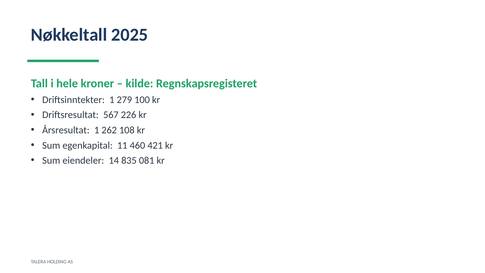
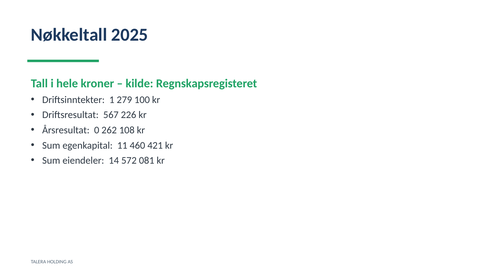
Årsresultat 1: 1 -> 0 (97, 130)
835: 835 -> 572 (129, 160)
